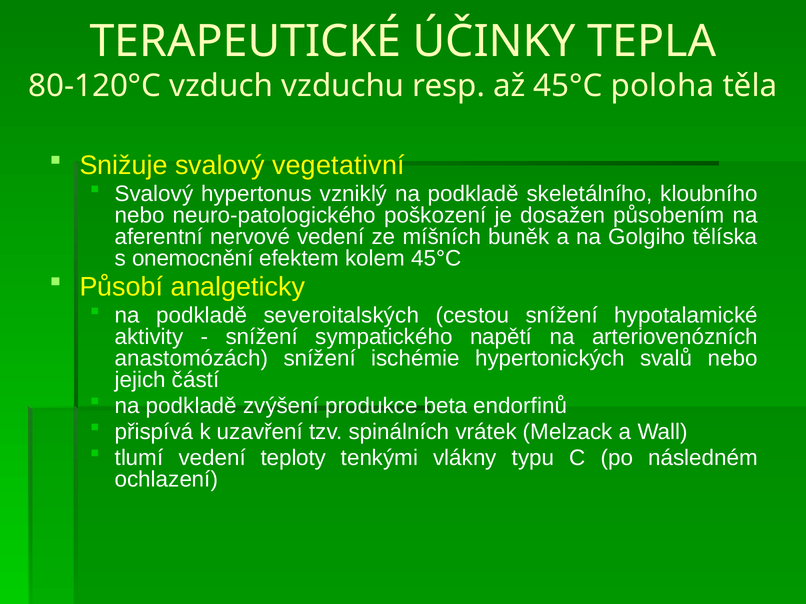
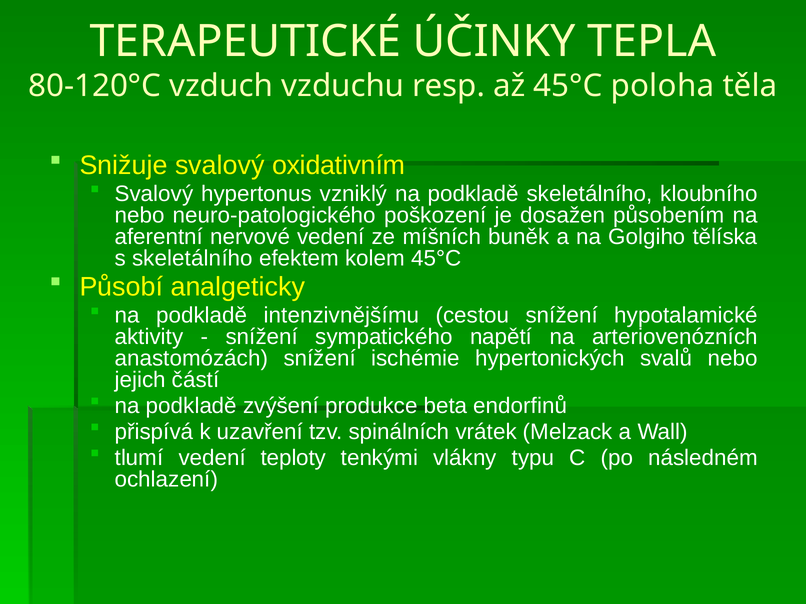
vegetativní: vegetativní -> oxidativním (339, 166)
s onemocnění: onemocnění -> skeletálního (193, 259)
severoitalských: severoitalských -> intenzivnějšímu (341, 316)
